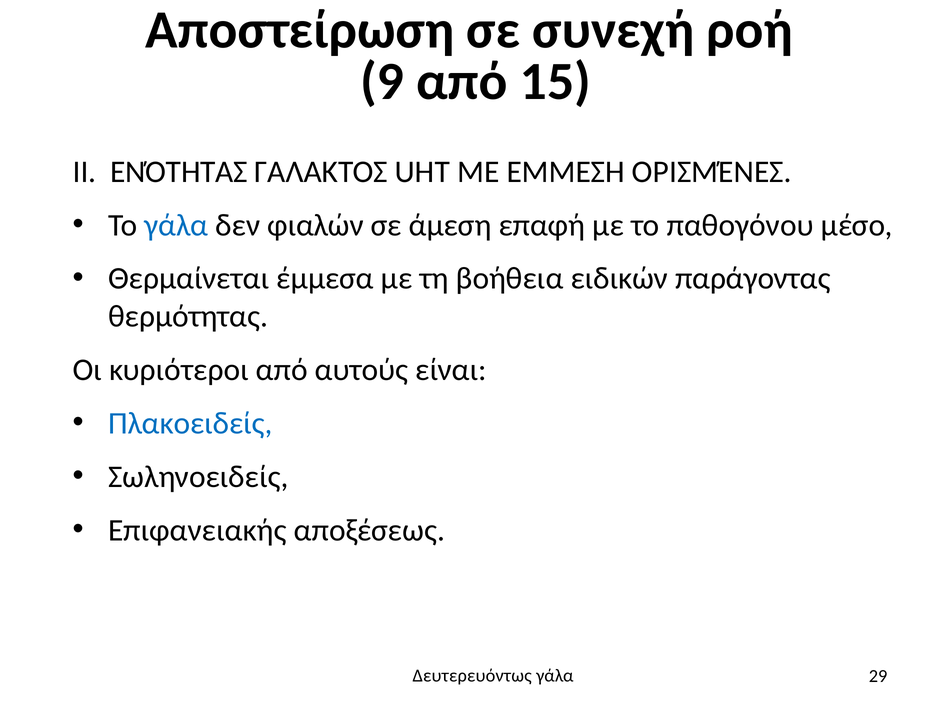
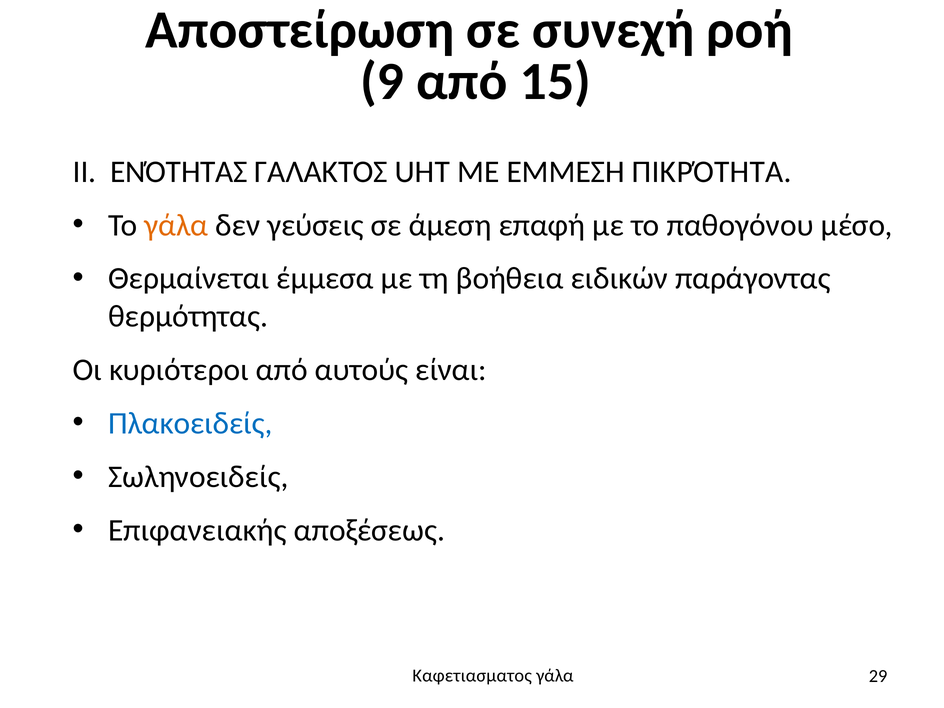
ΟΡΙΣΜΈΝΕΣ: ΟΡΙΣΜΈΝΕΣ -> ΠΙΚΡΌΤΗΤΑ (712, 172)
γάλα colour: blue -> orange (176, 225)
φιαλών: φιαλών -> γεύσεις (316, 225)
Δευτερευόντως: Δευτερευόντως -> Καφετιασματος (472, 676)
